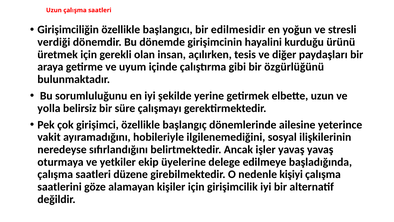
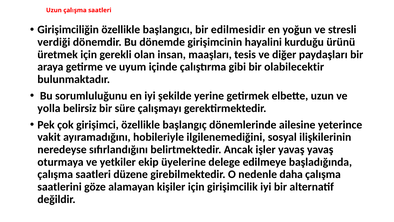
açılırken: açılırken -> maaşları (210, 54)
özgürlüğünü: özgürlüğünü -> olabilecektir (294, 67)
kişiyi: kişiyi -> daha (291, 174)
